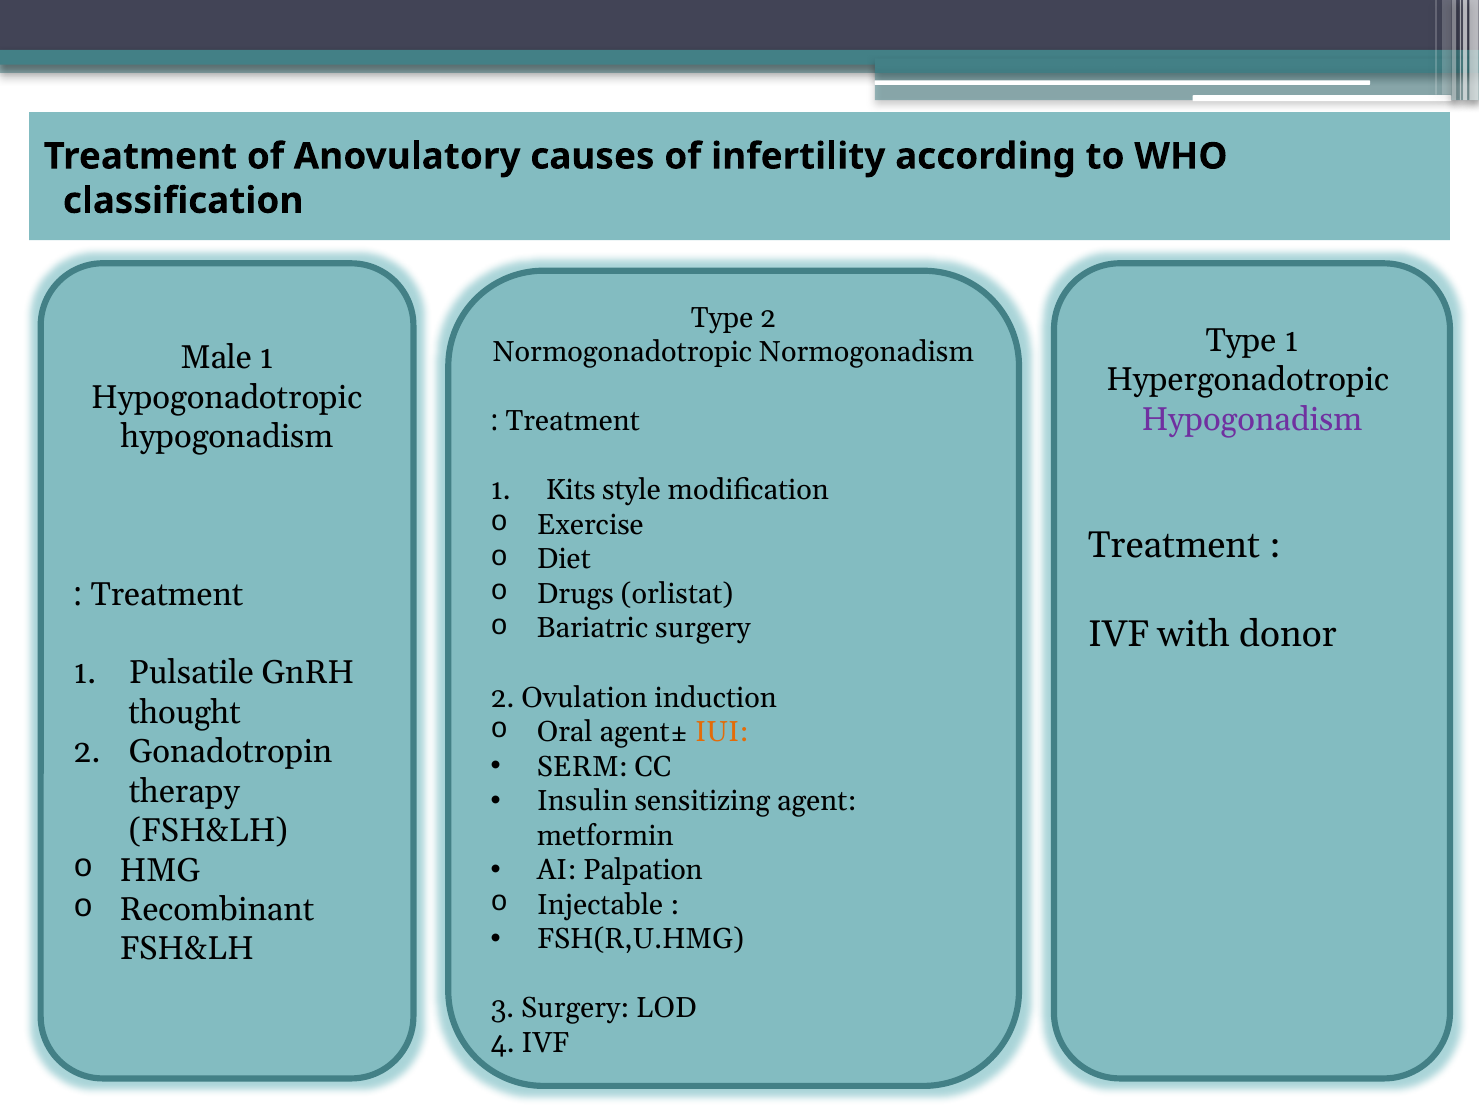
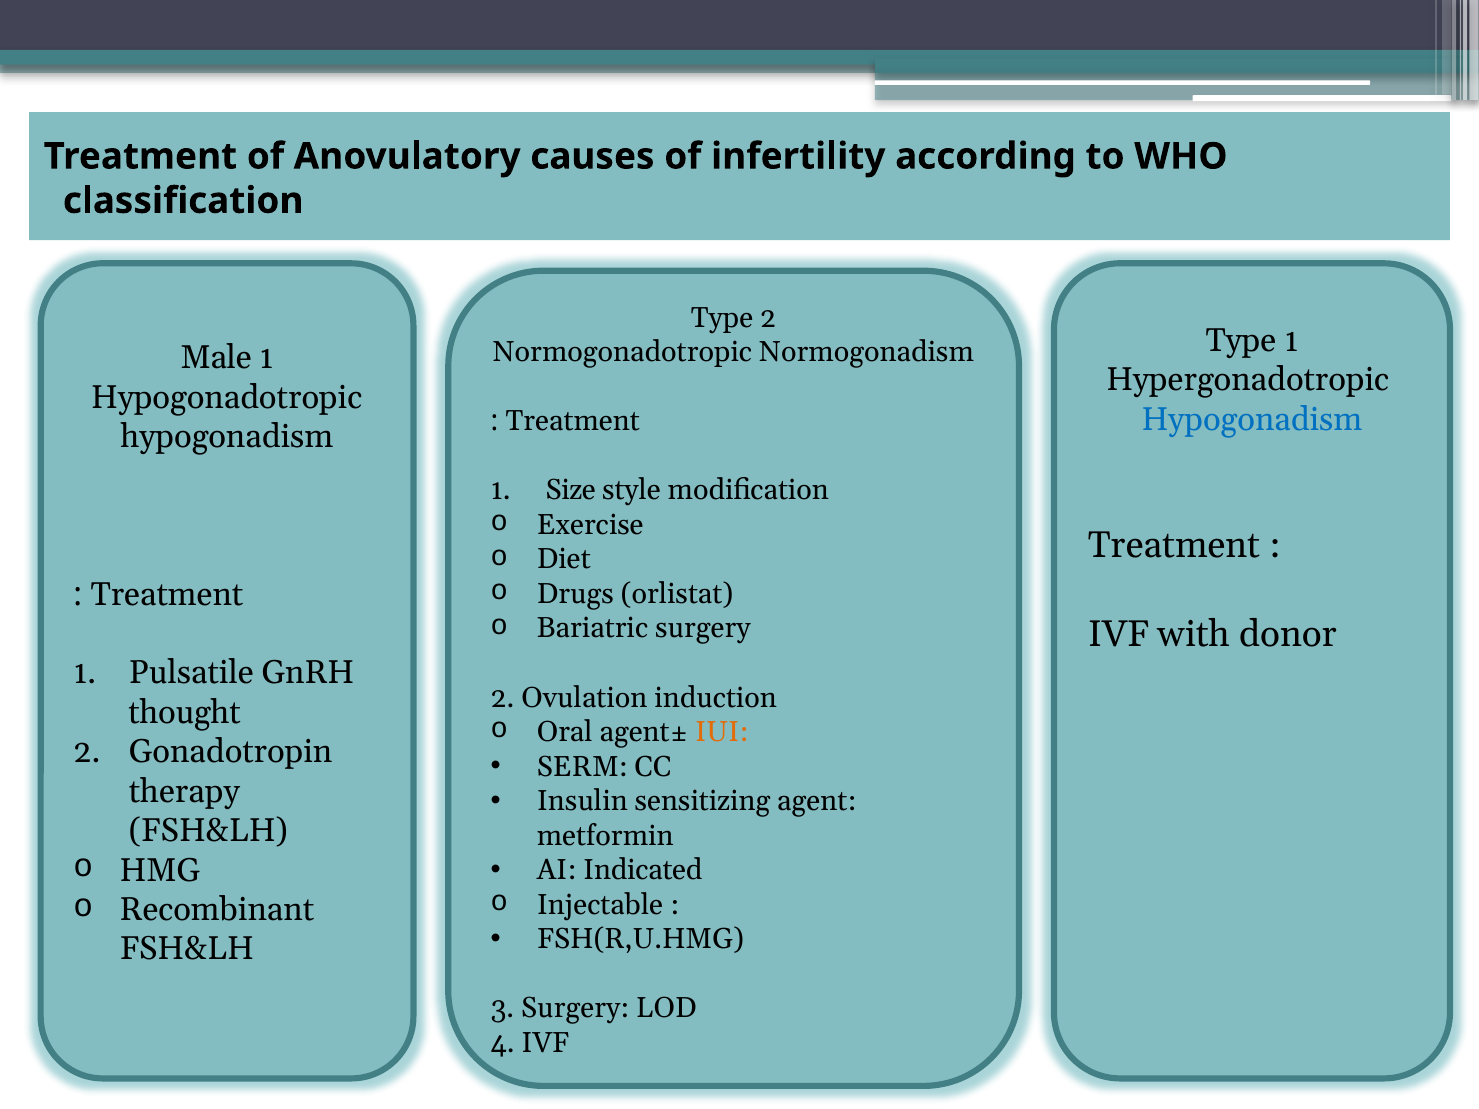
Hypogonadism colour: purple -> blue (1252, 419)
Kits: Kits -> Size (571, 491)
Palpation: Palpation -> Indicated (643, 870)
